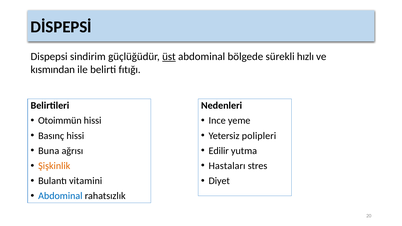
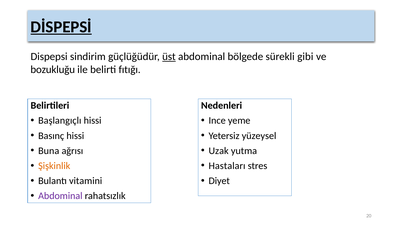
DİSPEPSİ underline: none -> present (61, 27)
hızlı: hızlı -> gibi (305, 57)
kısmından: kısmından -> bozukluğu (53, 70)
Otoimmün: Otoimmün -> Başlangıçlı (60, 121)
polipleri: polipleri -> yüzeysel (259, 136)
Edilir: Edilir -> Uzak (219, 151)
Abdominal colour: blue -> purple (60, 196)
